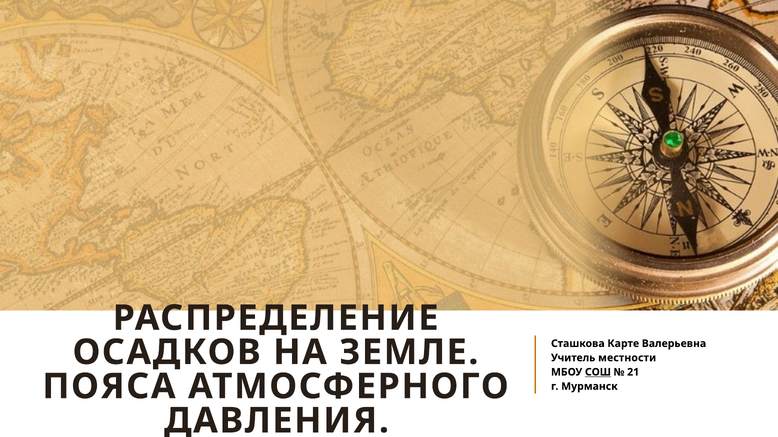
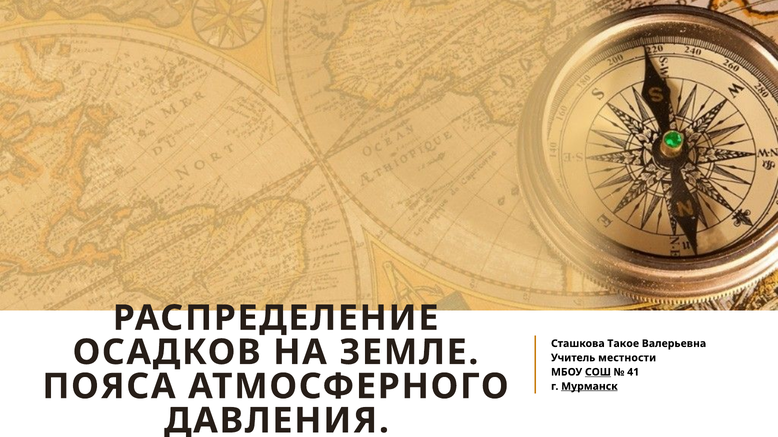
Карте: Карте -> Такое (623, 344)
21: 21 -> 41 (633, 373)
Мурманск underline: none -> present (589, 387)
